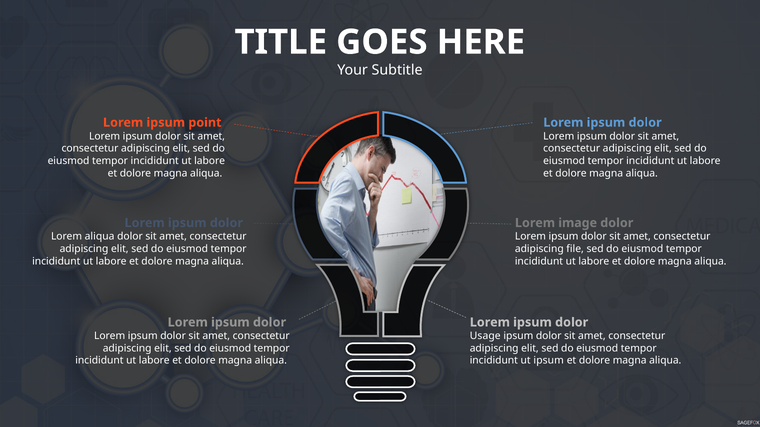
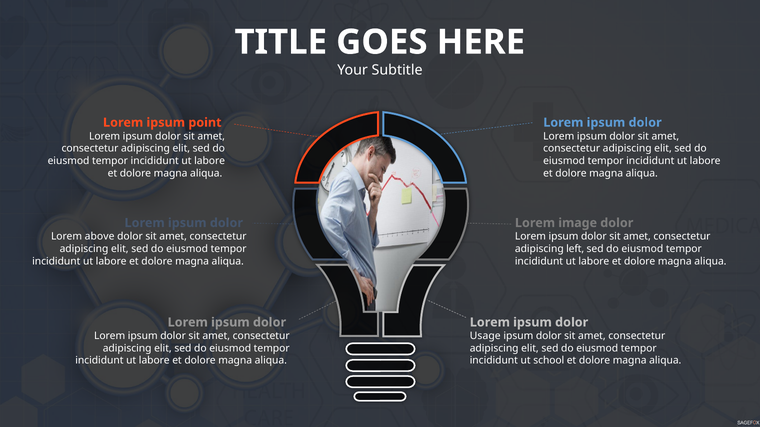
Lorem aliqua: aliqua -> above (100, 237)
file: file -> left (575, 249)
ut ipsum: ipsum -> school (549, 361)
